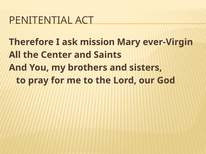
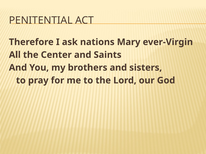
mission: mission -> nations (97, 42)
